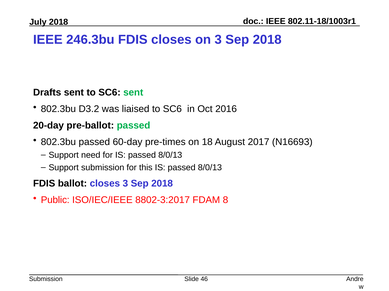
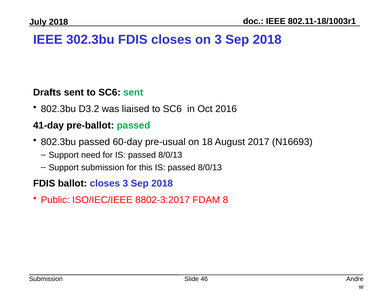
246.3bu: 246.3bu -> 302.3bu (90, 40)
20-day: 20-day -> 41-day (48, 126)
pre-times: pre-times -> pre-usual (165, 142)
